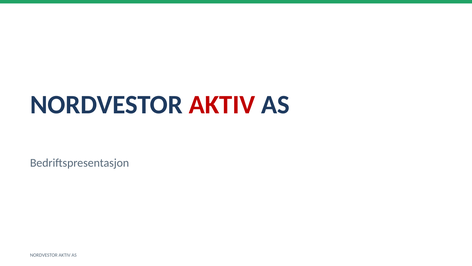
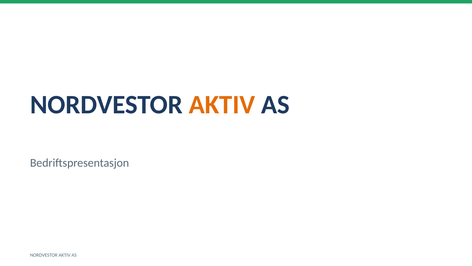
AKTIV colour: red -> orange (222, 105)
